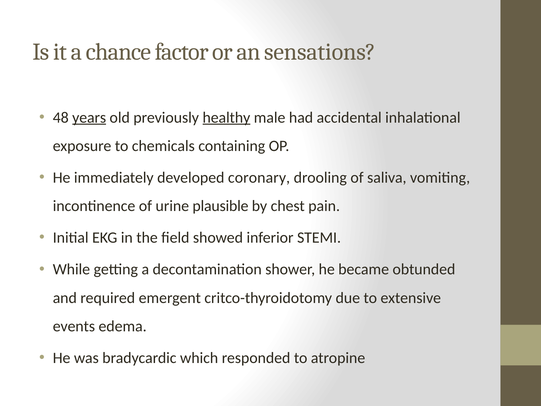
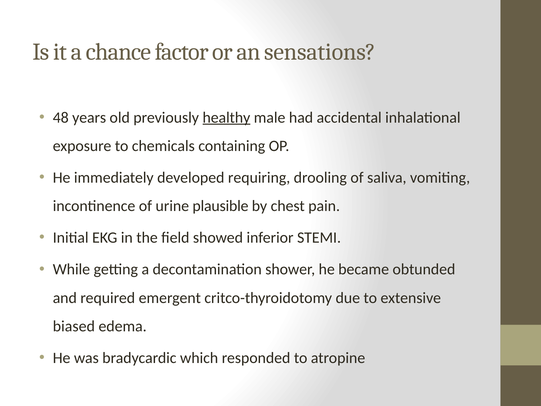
years underline: present -> none (89, 117)
coronary: coronary -> requiring (259, 177)
events: events -> biased (74, 326)
